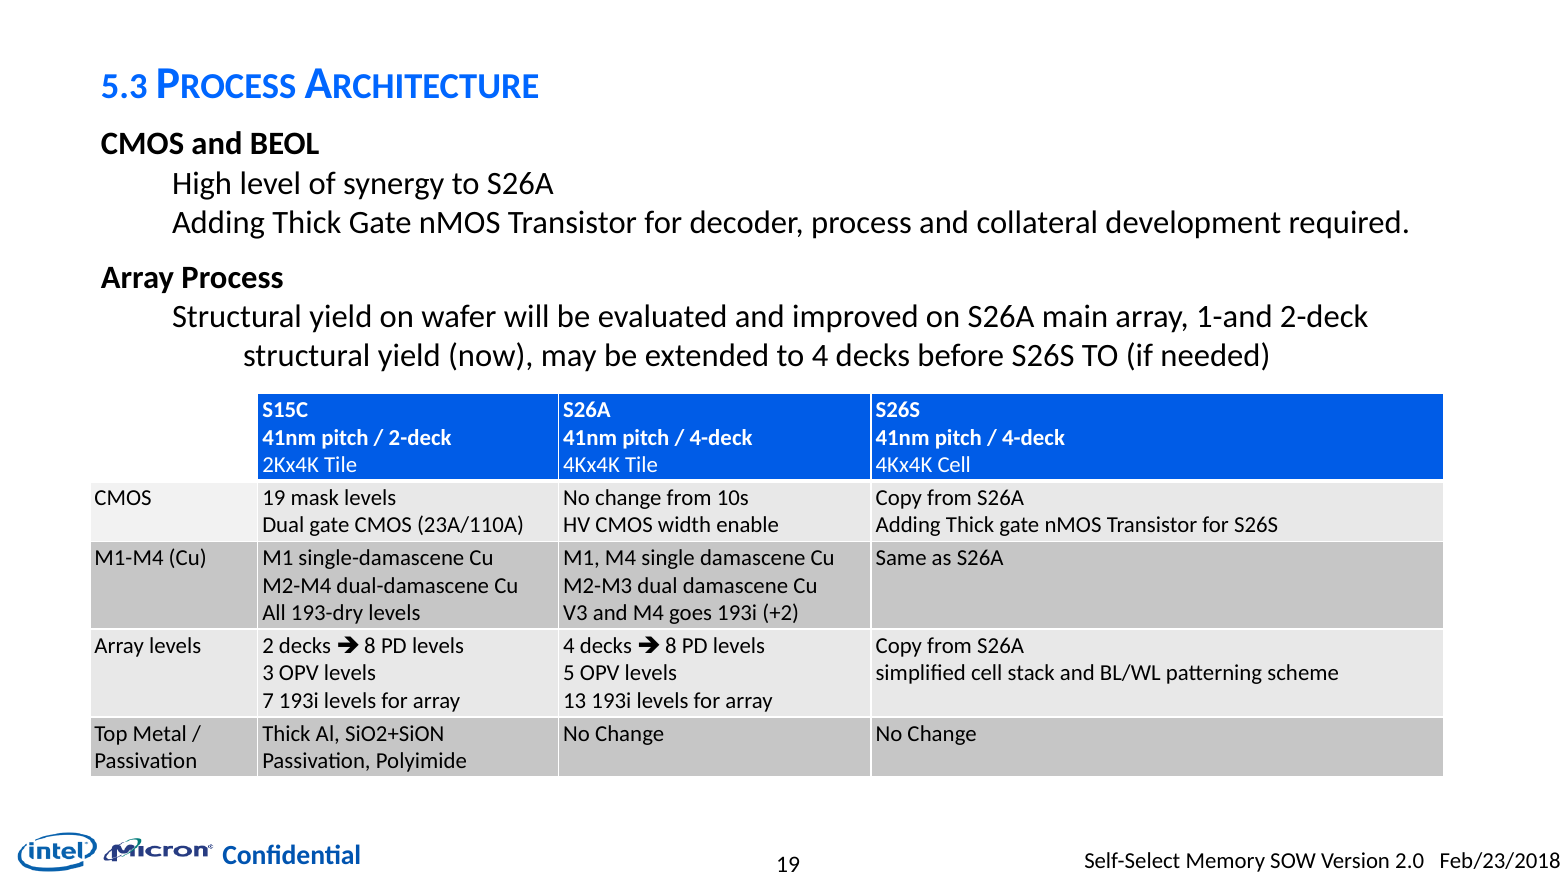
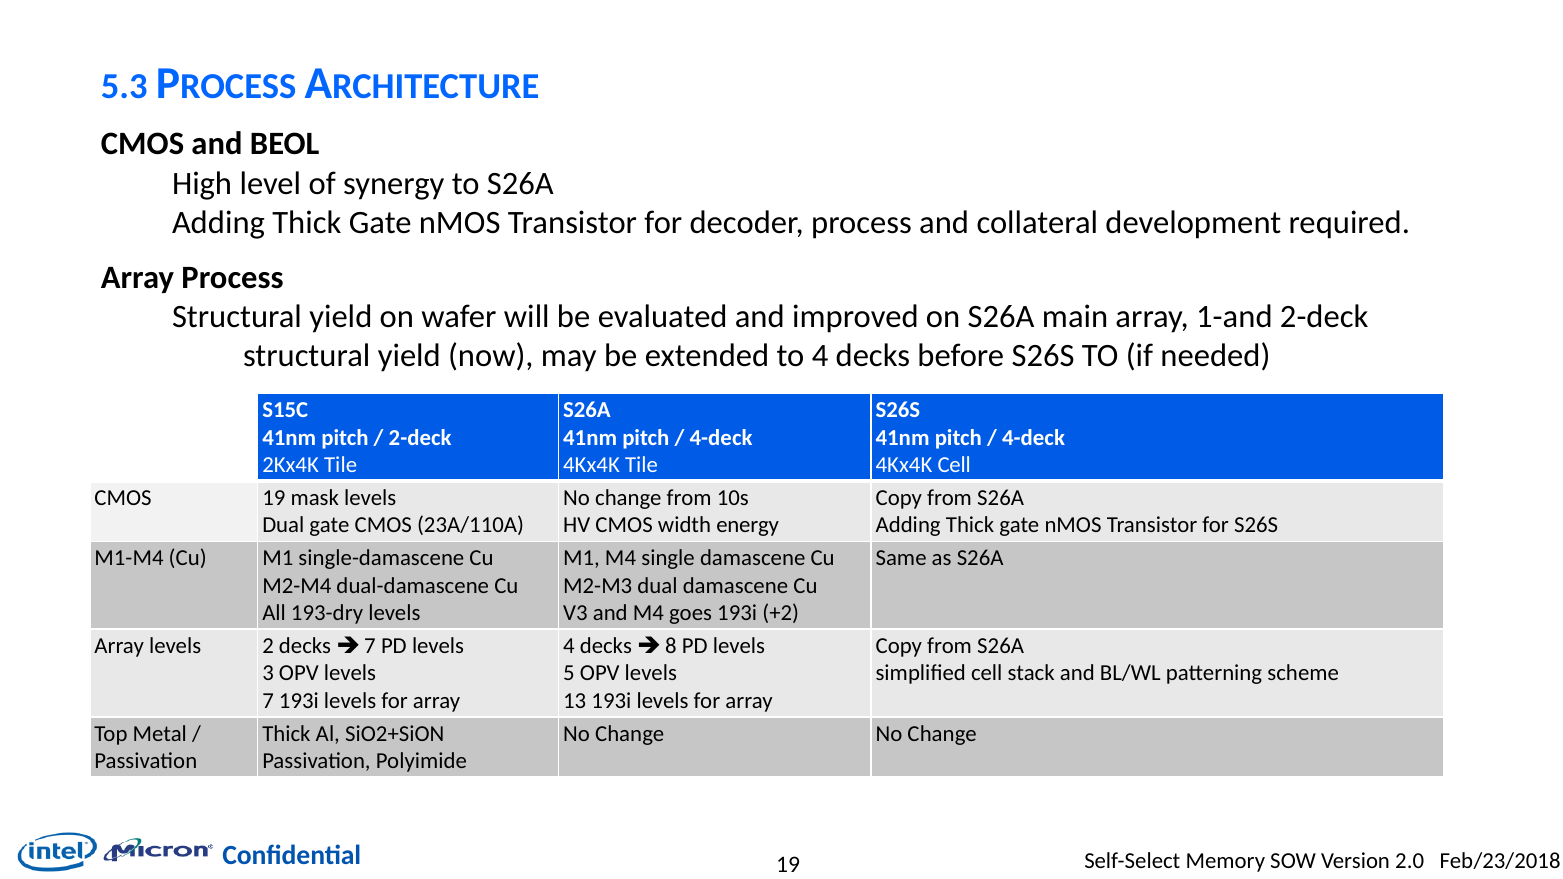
enable: enable -> energy (748, 526)
8: 8 -> 7 (370, 646)
